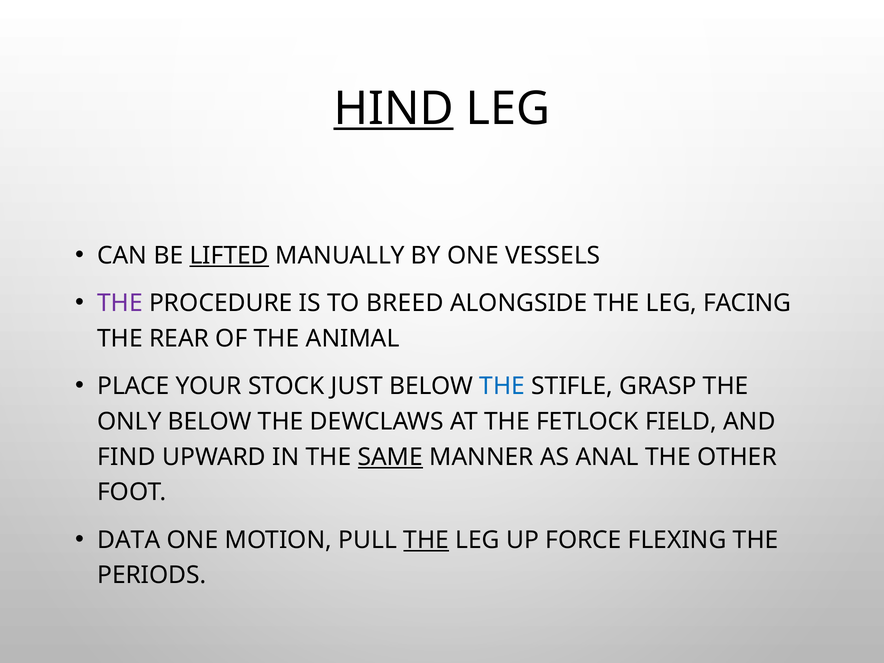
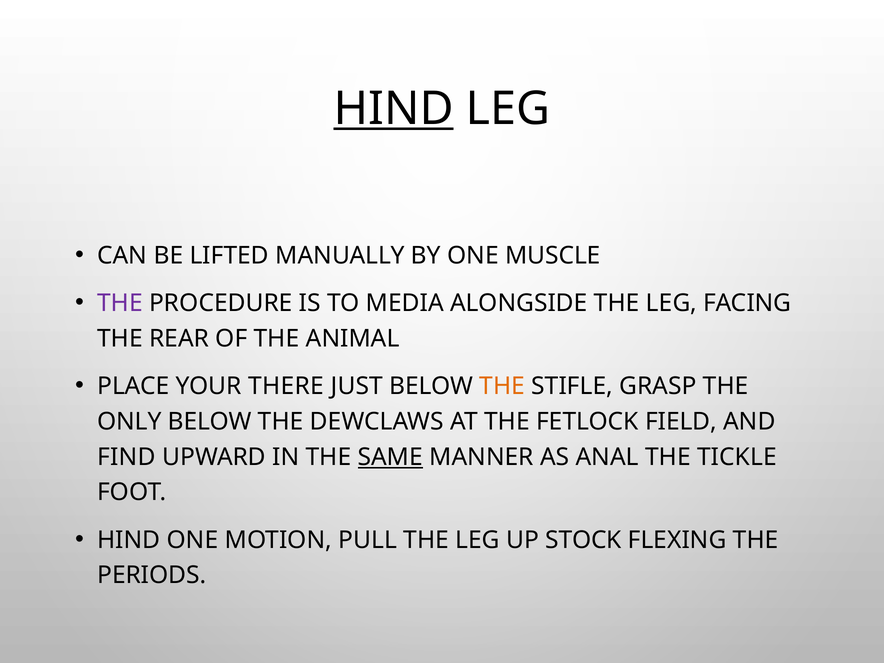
LIFTED underline: present -> none (229, 256)
VESSELS: VESSELS -> MUSCLE (553, 256)
BREED: BREED -> MEDIA (405, 303)
STOCK: STOCK -> THERE (286, 386)
THE colour: blue -> orange (502, 386)
OTHER: OTHER -> TICKLE (737, 457)
DATA: DATA -> HIND (129, 540)
THE underline: present -> none (426, 540)
FORCE: FORCE -> STOCK (584, 540)
